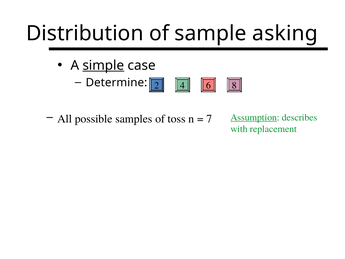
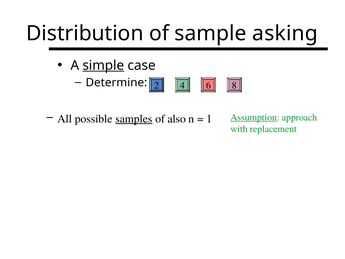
samples underline: none -> present (134, 119)
toss: toss -> also (177, 119)
7: 7 -> 1 (209, 119)
describes: describes -> approach (300, 117)
